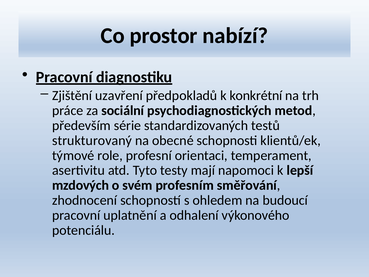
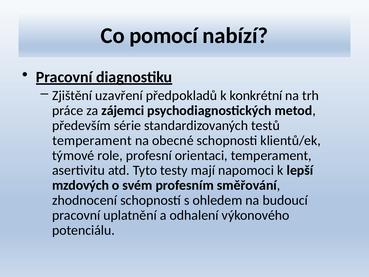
prostor: prostor -> pomocí (164, 36)
sociální: sociální -> zájemci (123, 110)
strukturovaný: strukturovaný -> temperament (92, 140)
